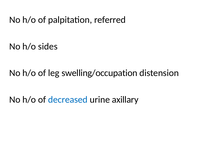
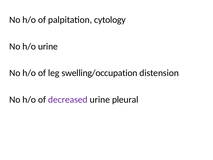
referred: referred -> cytology (110, 20)
h/o sides: sides -> urine (48, 46)
decreased colour: blue -> purple (68, 99)
axillary: axillary -> pleural (125, 99)
